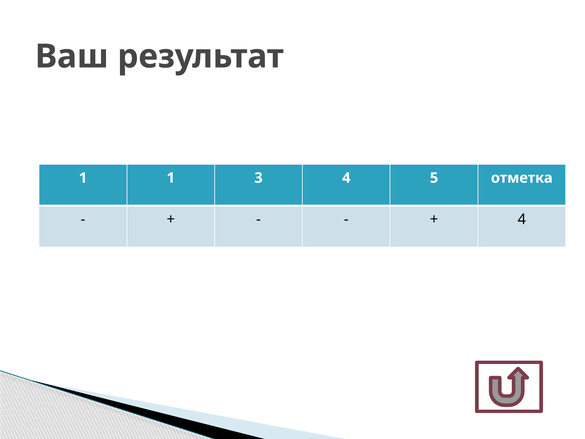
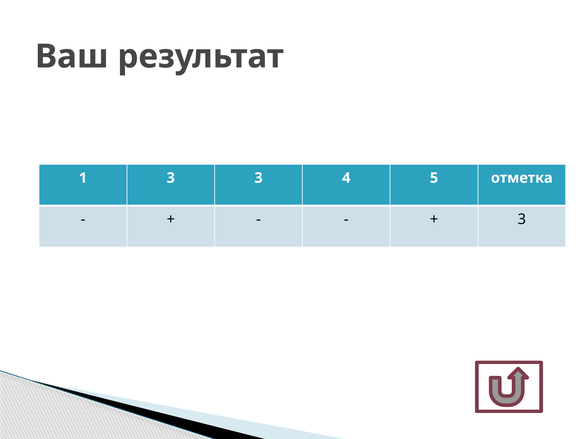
1 1: 1 -> 3 (171, 178)
4: 4 -> 3 (522, 219)
